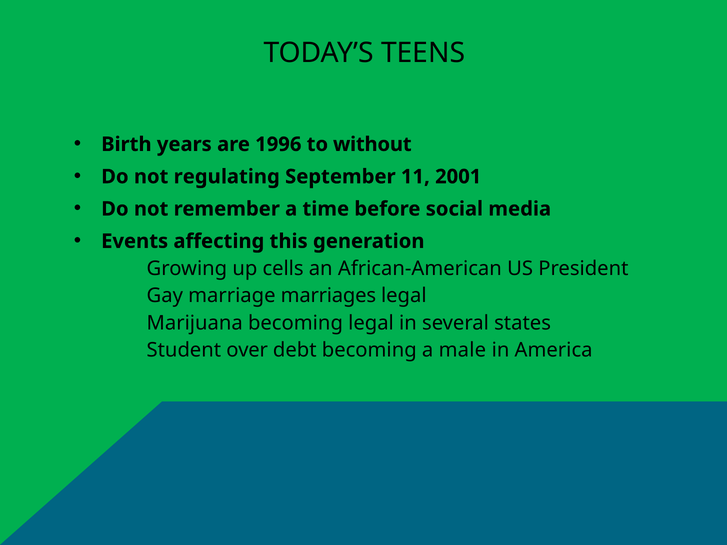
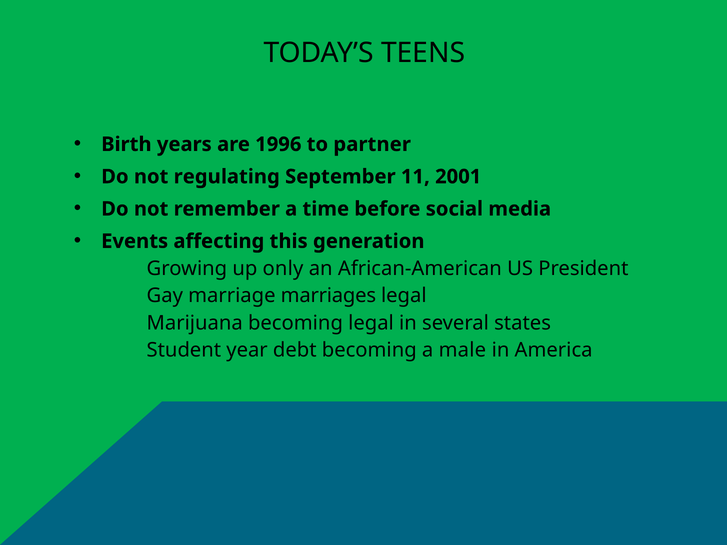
without: without -> partner (372, 144)
cells: cells -> only (283, 269)
over: over -> year (247, 350)
